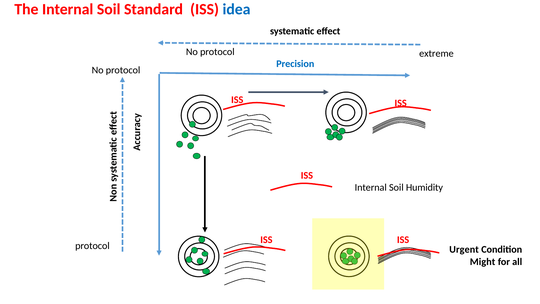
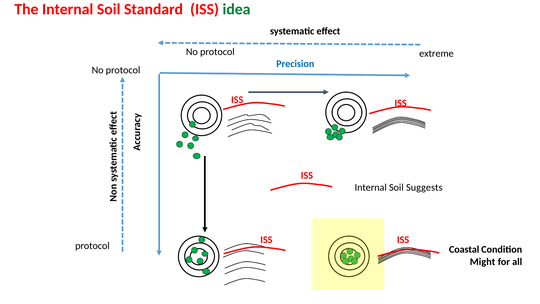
idea colour: blue -> green (237, 9)
Humidity: Humidity -> Suggests (424, 187)
Urgent: Urgent -> Coastal (464, 249)
